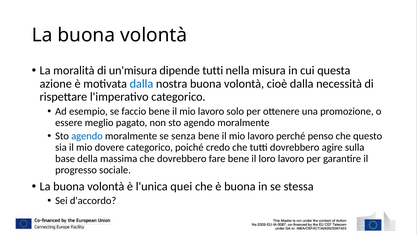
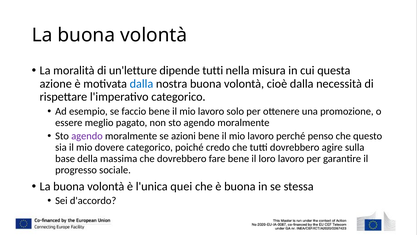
un'misura: un'misura -> un'letture (133, 71)
agendo colour: blue -> purple (87, 136)
senza: senza -> azioni (183, 136)
